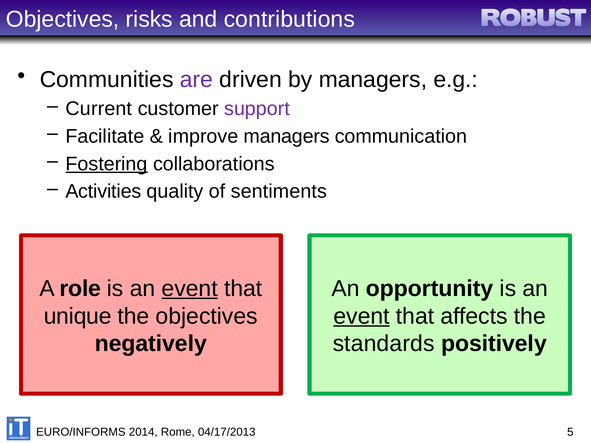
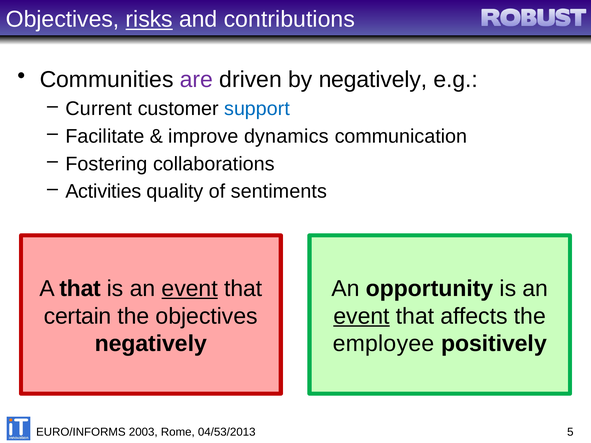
risks underline: none -> present (149, 19)
by managers: managers -> negatively (373, 80)
support colour: purple -> blue (257, 109)
improve managers: managers -> dynamics (286, 136)
Fostering underline: present -> none (107, 164)
A role: role -> that (80, 289)
unique: unique -> certain (78, 316)
standards: standards -> employee (384, 344)
2014: 2014 -> 2003 (143, 432)
04/17/2013: 04/17/2013 -> 04/53/2013 (227, 432)
